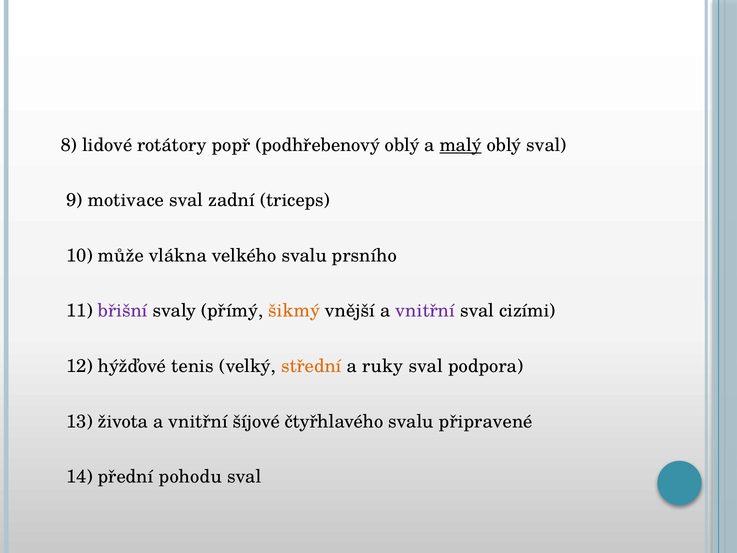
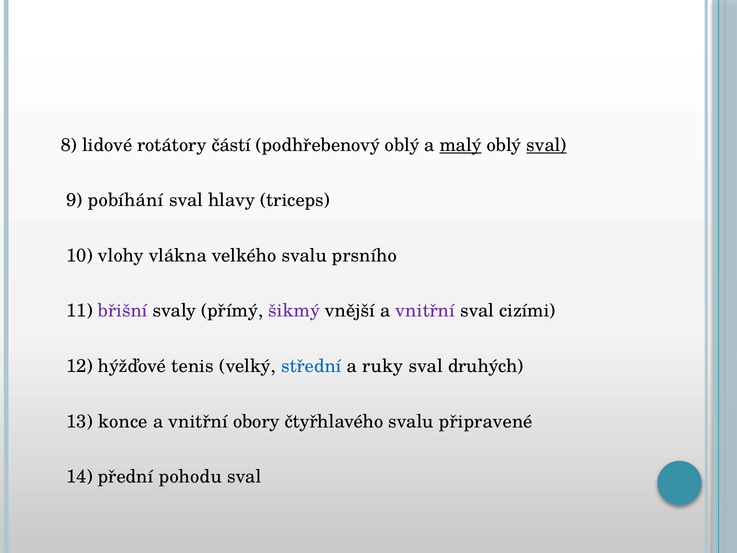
popř: popř -> částí (231, 145)
sval underline: none -> present (546, 145)
motivace: motivace -> pobíhání (126, 200)
zadní: zadní -> hlavy (232, 200)
může: může -> vlohy (121, 255)
šikmý colour: orange -> purple (294, 311)
střední colour: orange -> blue (311, 366)
podpora: podpora -> druhých (486, 366)
života: života -> konce (123, 421)
šíjové: šíjové -> obory (256, 421)
